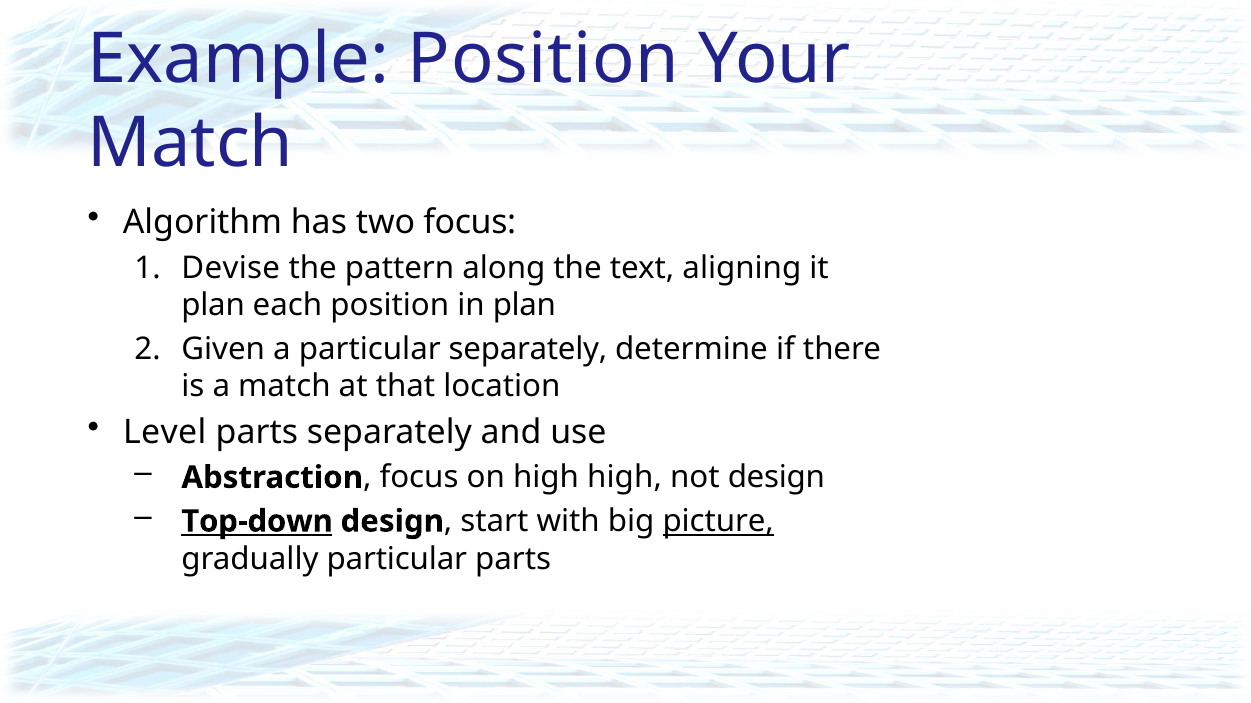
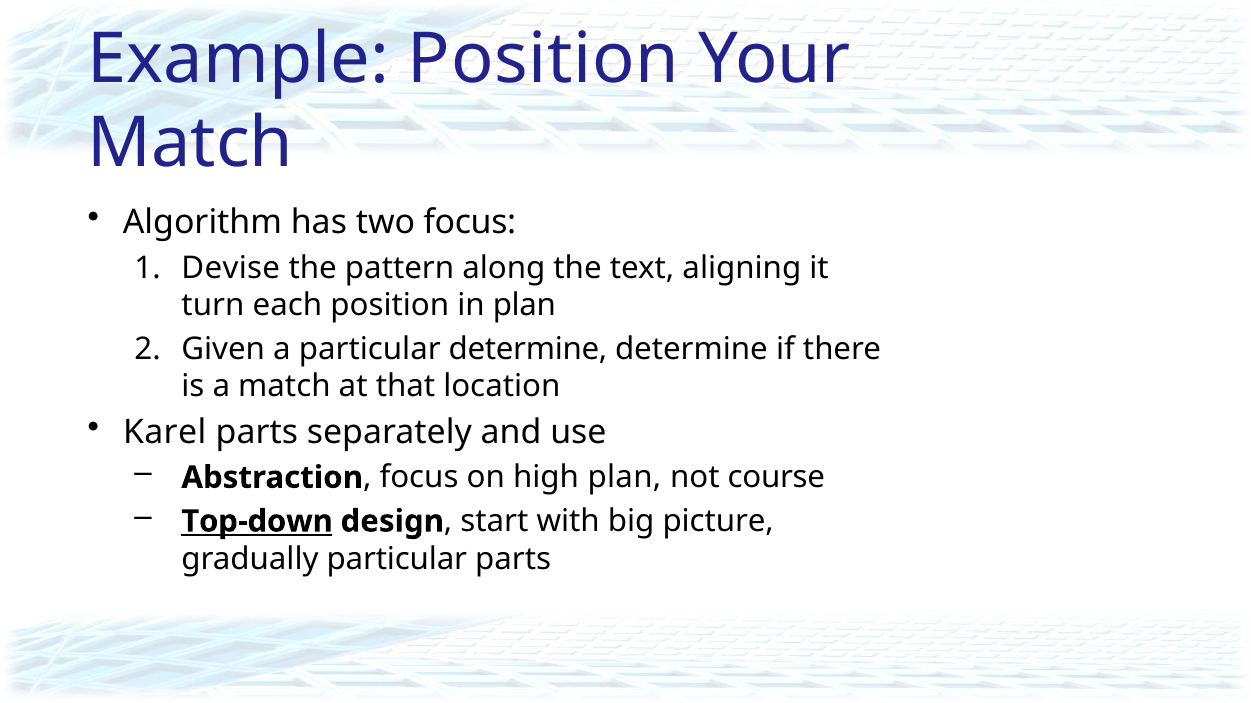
plan: plan -> turn (213, 306)
particular separately: separately -> determine (528, 349)
Level: Level -> Karel (165, 433)
high high: high -> plan (624, 478)
not design: design -> course (776, 478)
picture underline: present -> none (718, 522)
